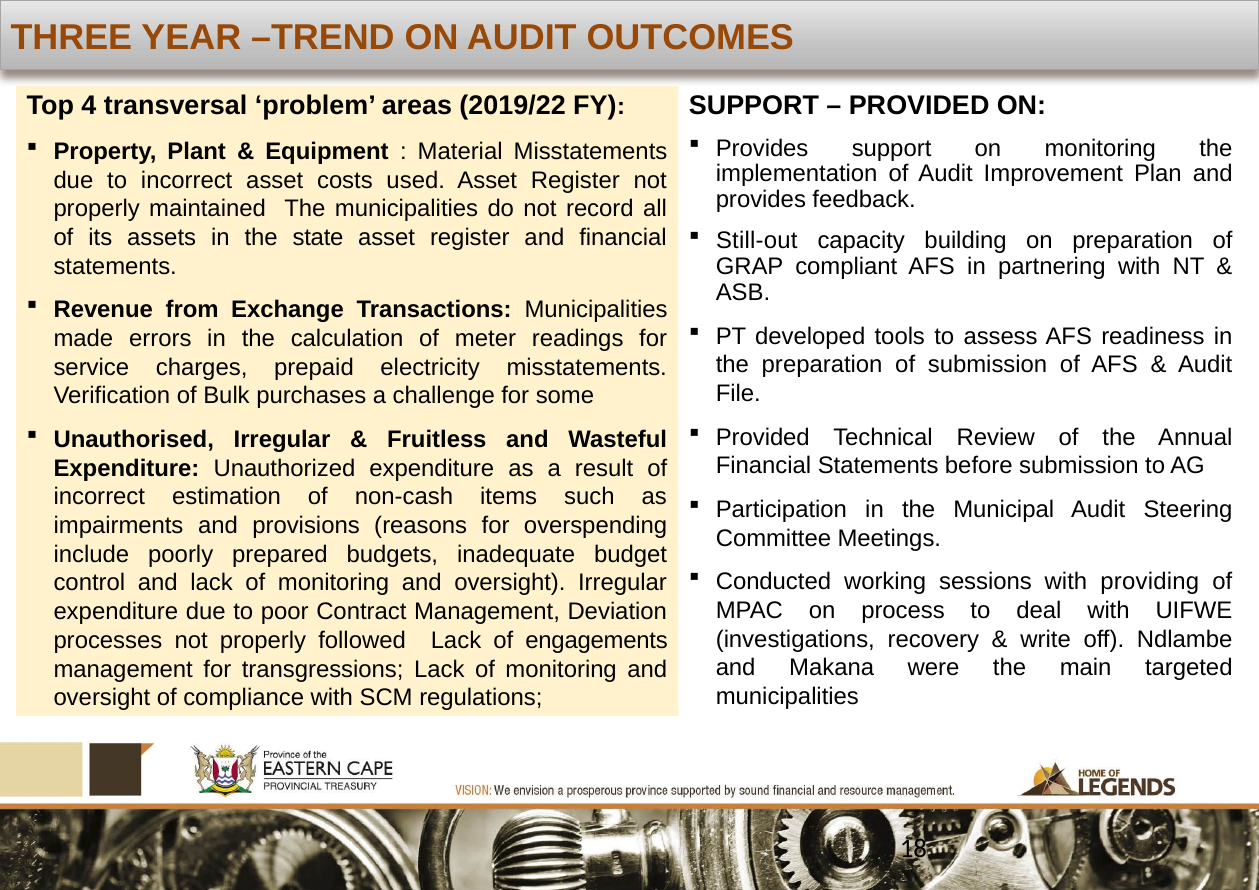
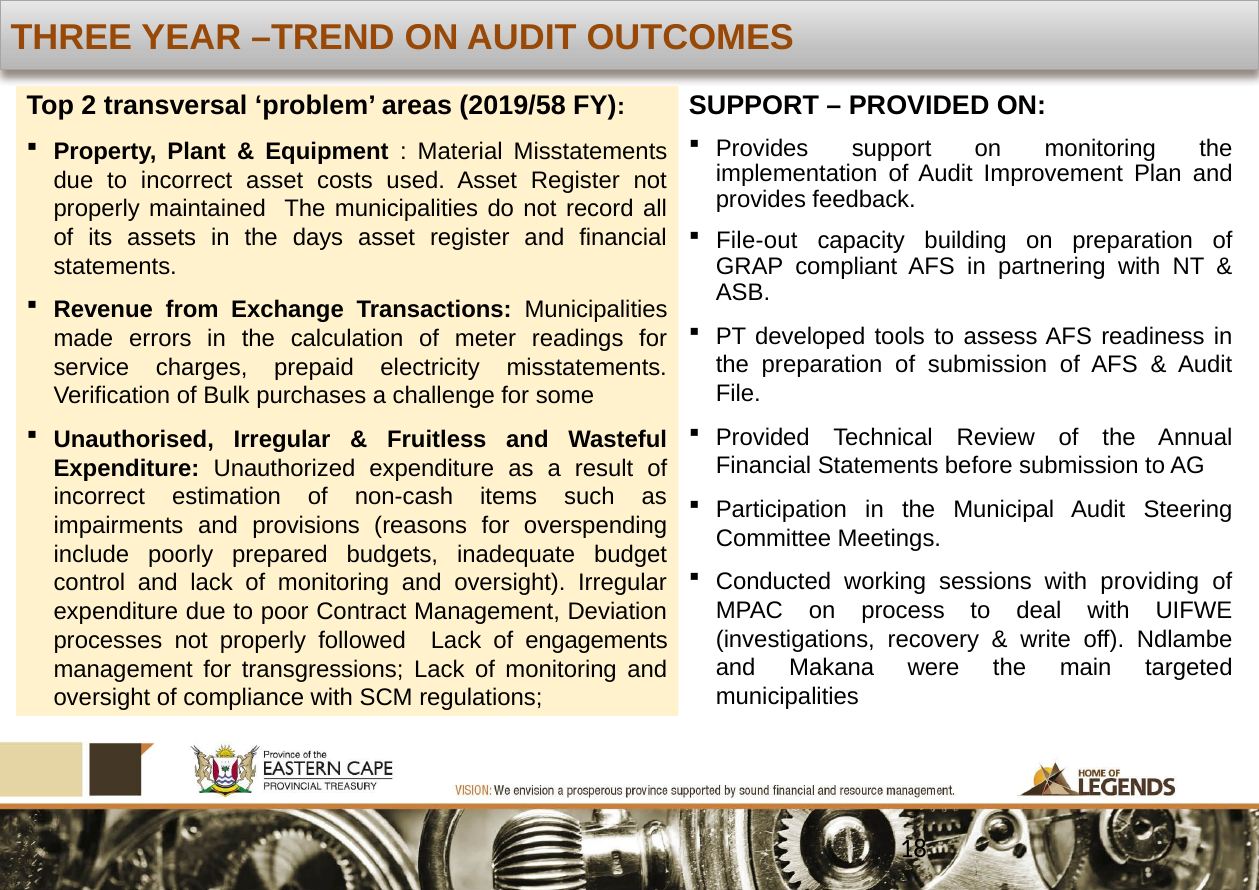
4: 4 -> 2 (89, 106)
2019/22: 2019/22 -> 2019/58 (513, 106)
state: state -> days (318, 238)
Still-out: Still-out -> File-out (757, 241)
